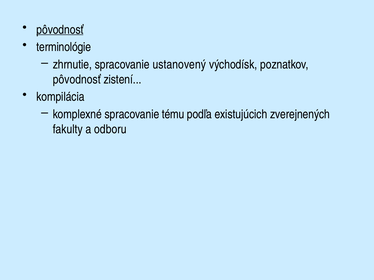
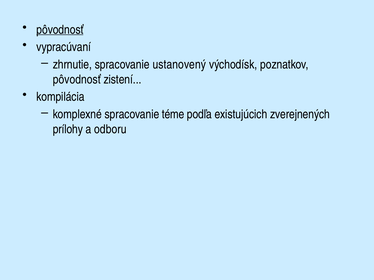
terminológie: terminológie -> vypracúvaní (64, 47)
tému: tému -> téme (173, 114)
fakulty: fakulty -> prílohy (68, 129)
